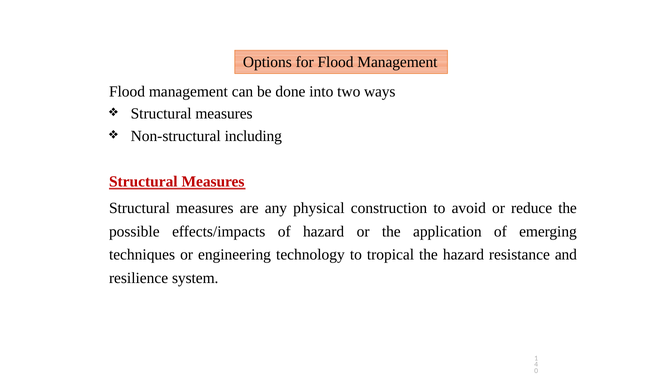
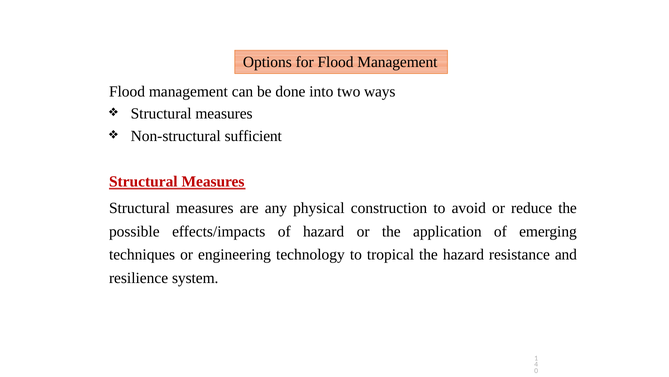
including: including -> sufficient (253, 136)
